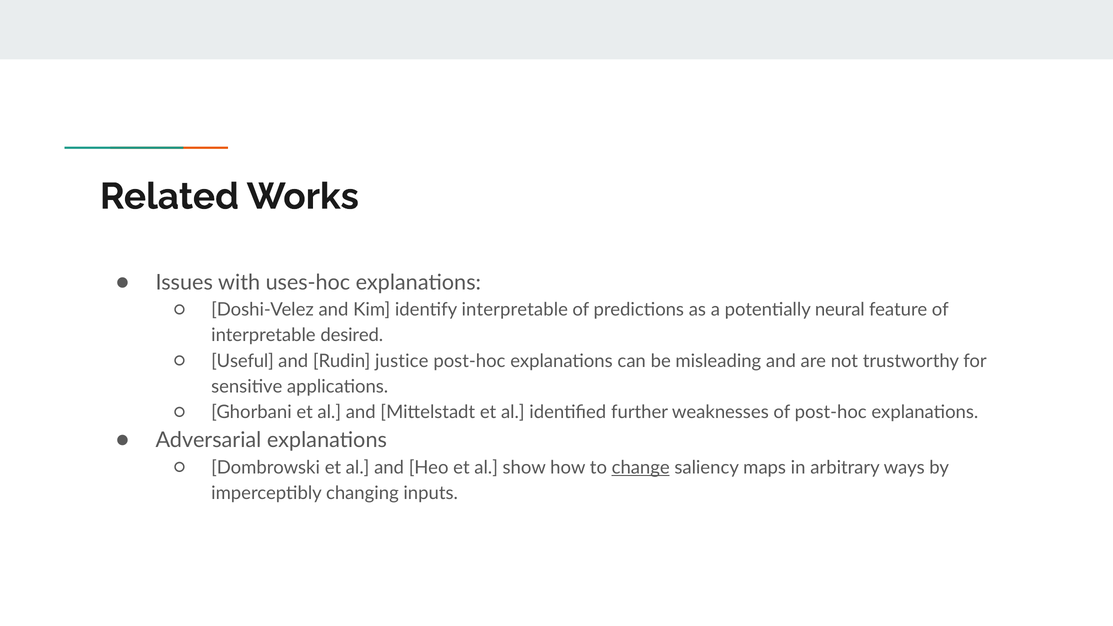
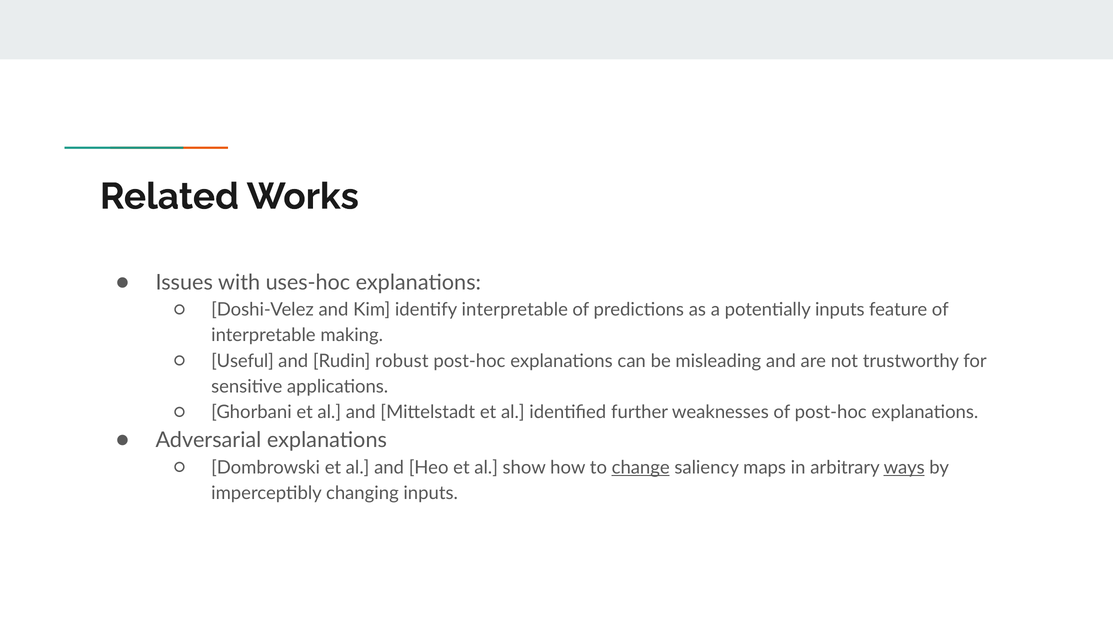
potentially neural: neural -> inputs (840, 310)
desired: desired -> making (352, 335)
justice: justice -> robust (402, 361)
ways underline: none -> present (904, 468)
